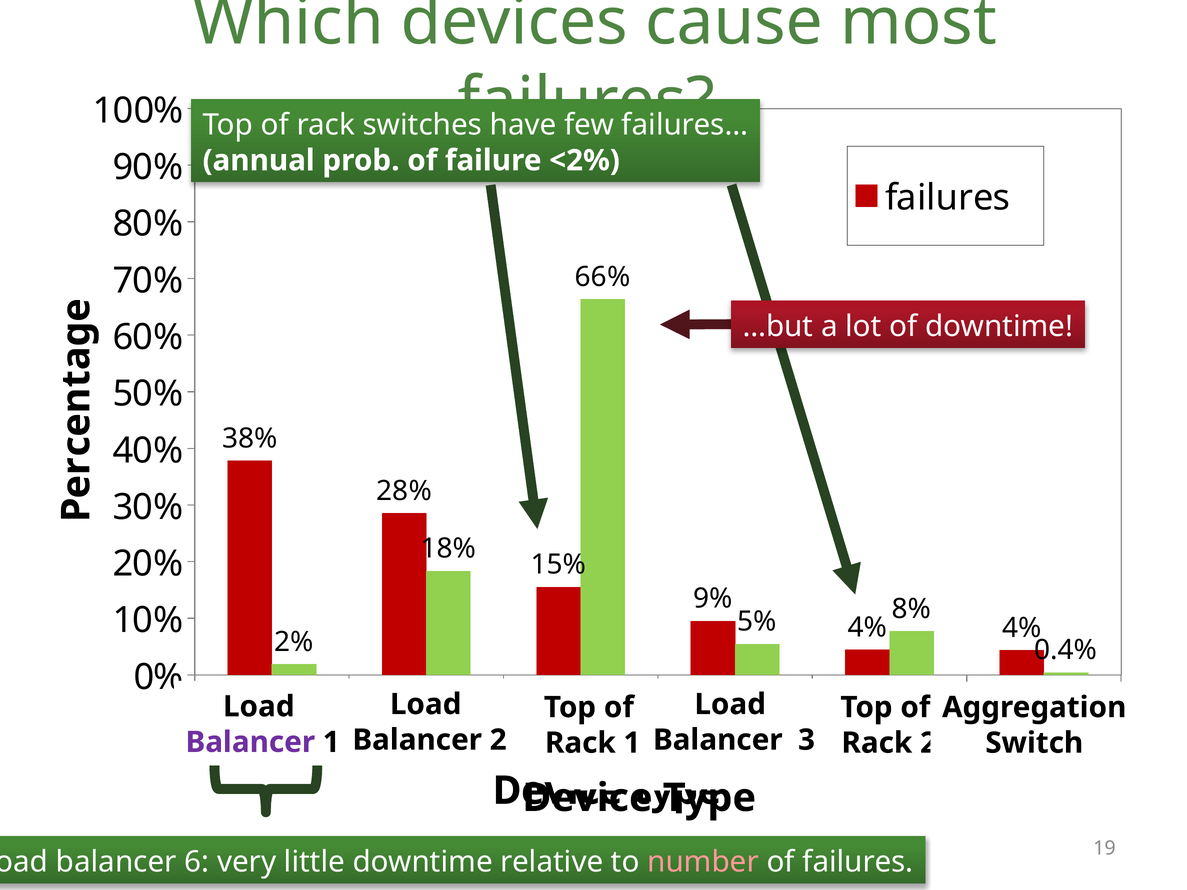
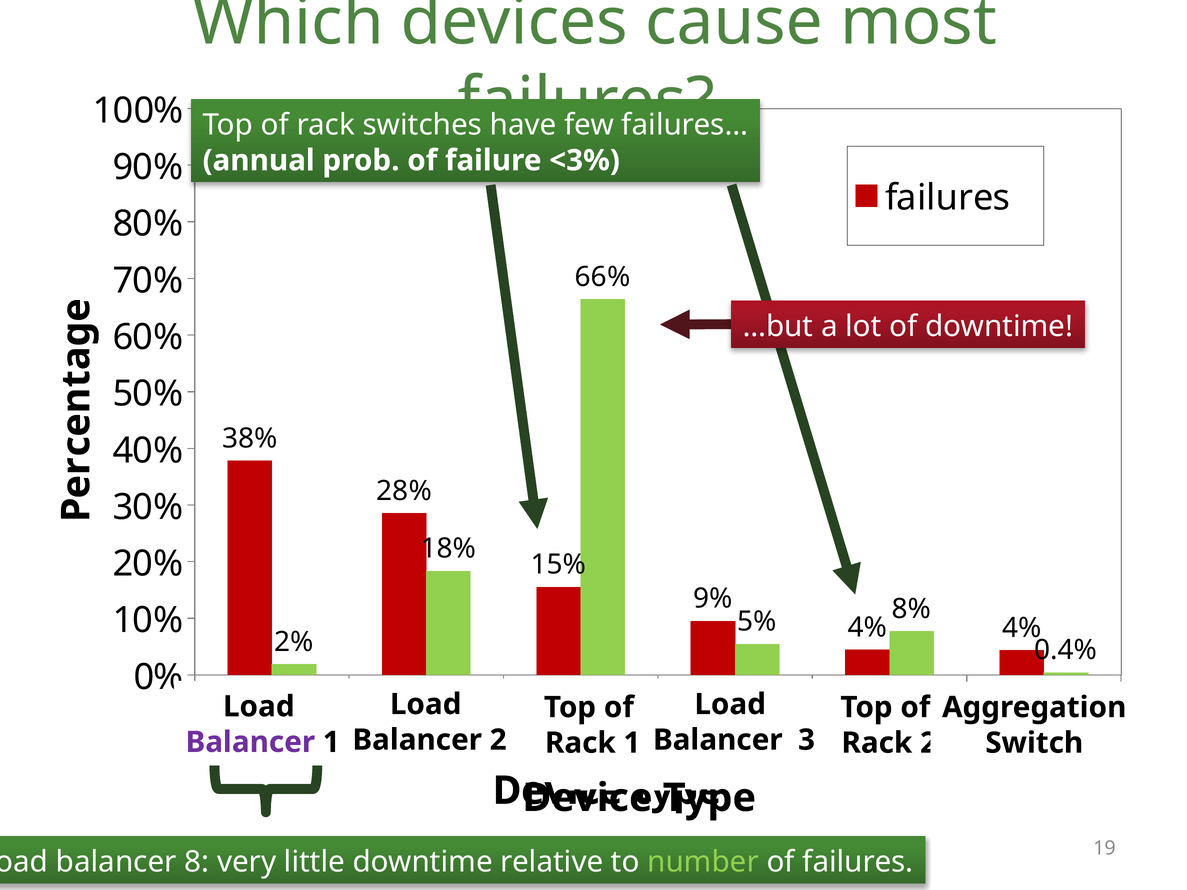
<2%: <2% -> <3% (585, 161)
6: 6 -> 8 (197, 862)
number colour: pink -> light green (703, 862)
